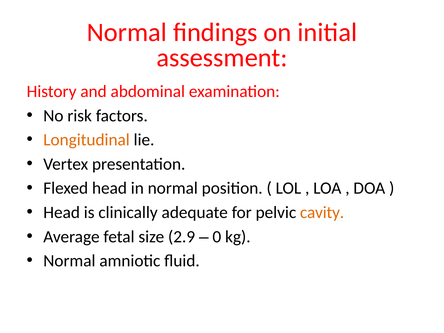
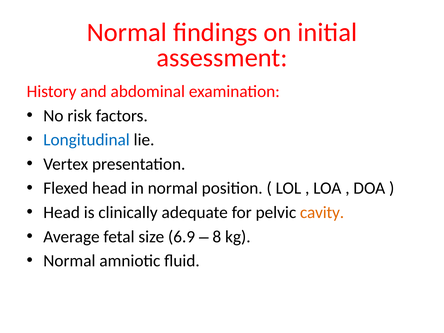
Longitudinal colour: orange -> blue (87, 140)
2.9: 2.9 -> 6.9 (182, 237)
0: 0 -> 8 (217, 237)
